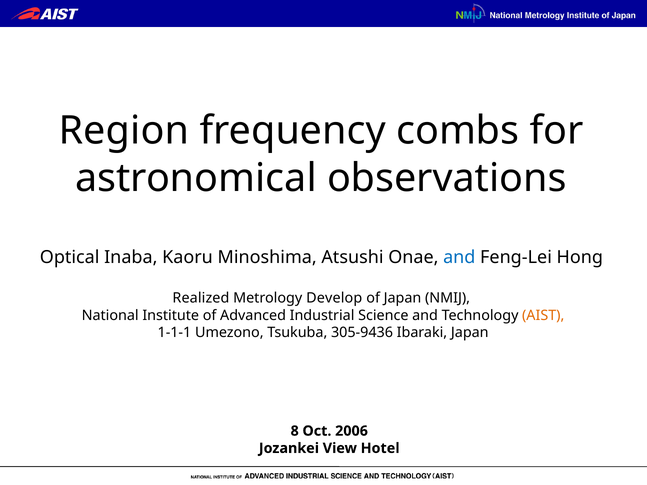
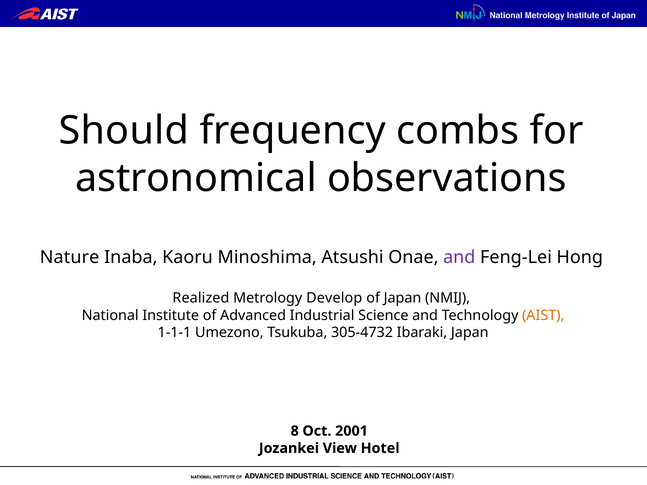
Region: Region -> Should (124, 131)
Optical: Optical -> Nature (70, 258)
and colour: blue -> purple (459, 258)
305-9436: 305-9436 -> 305-4732 (362, 333)
2006: 2006 -> 2001 (352, 431)
